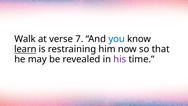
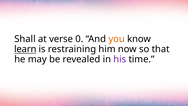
Walk: Walk -> Shall (25, 39)
7: 7 -> 0 (79, 39)
you colour: blue -> orange (117, 39)
